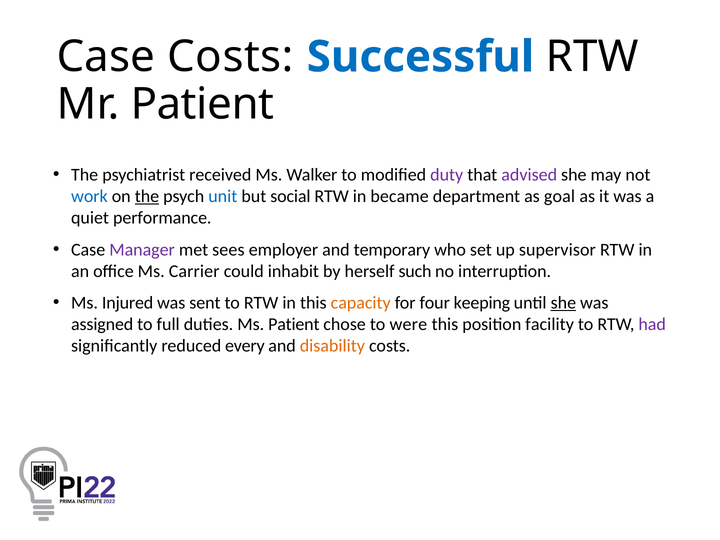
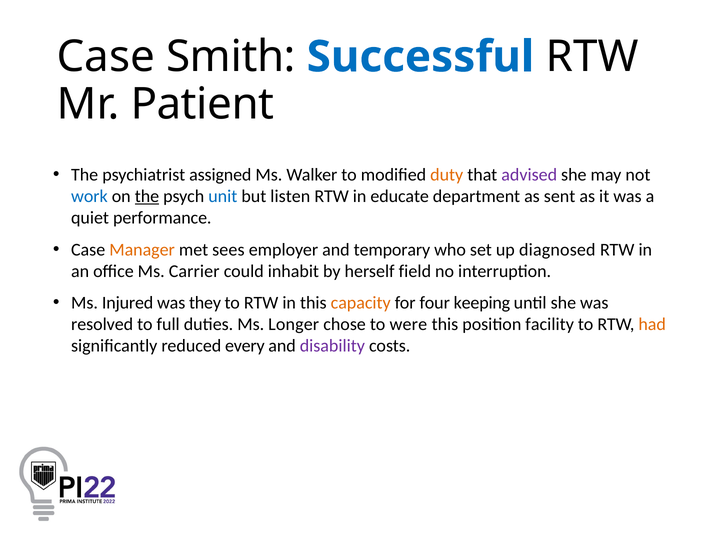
Case Costs: Costs -> Smith (231, 57)
received: received -> assigned (220, 175)
duty colour: purple -> orange (447, 175)
social: social -> listen (290, 196)
became: became -> educate (400, 196)
goal: goal -> sent (560, 196)
Manager colour: purple -> orange (142, 250)
supervisor: supervisor -> diagnosed (557, 250)
such: such -> field (415, 271)
sent: sent -> they (205, 303)
she underline: present -> none (563, 303)
assigned: assigned -> resolved (102, 324)
Ms Patient: Patient -> Longer (294, 324)
had colour: purple -> orange (652, 324)
disability colour: orange -> purple (332, 346)
